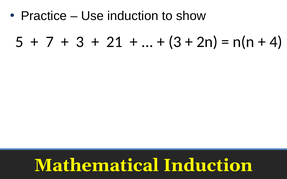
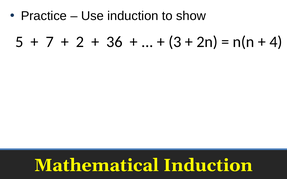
3: 3 -> 2 (80, 42)
21: 21 -> 36 (114, 42)
